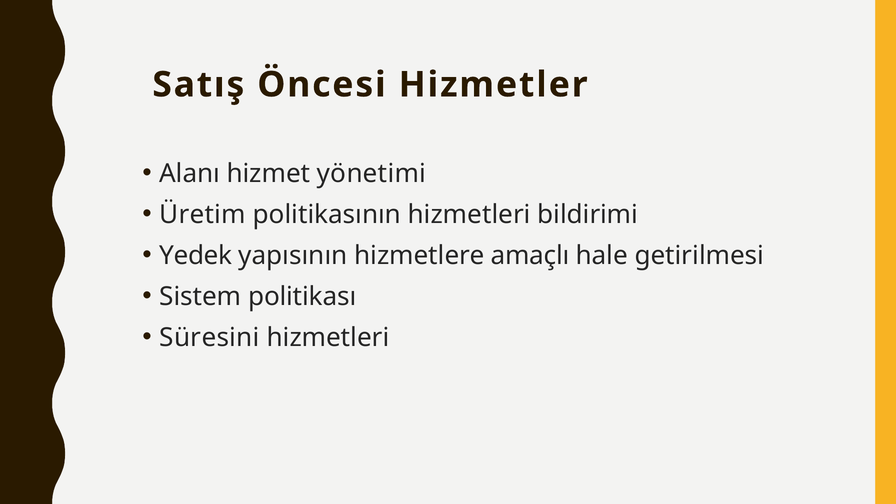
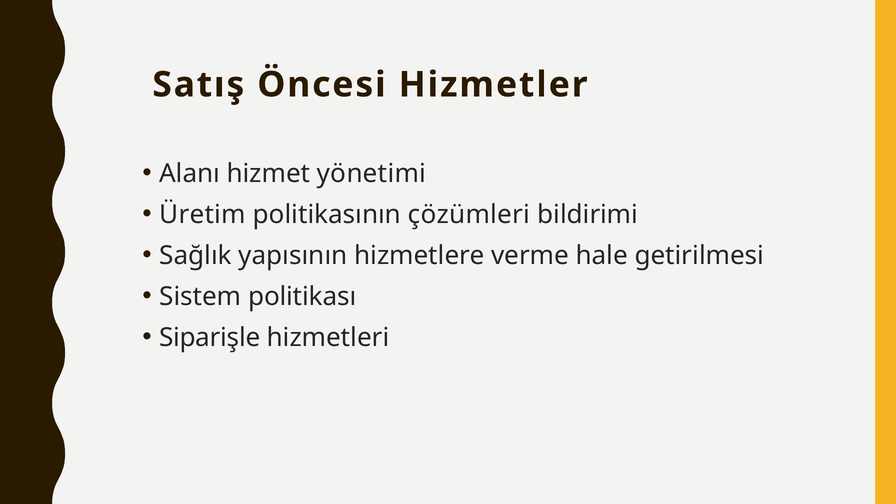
politikasının hizmetleri: hizmetleri -> çözümleri (469, 214)
Yedek: Yedek -> Sağlık (196, 256)
amaçlı: amaçlı -> verme (530, 256)
Süresini: Süresini -> Siparişle (210, 338)
